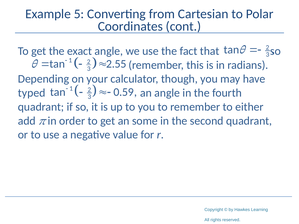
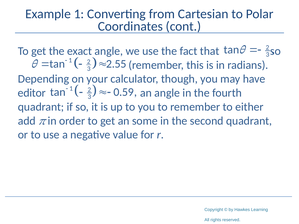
Example 5: 5 -> 1 (79, 14)
typed: typed -> editor (32, 93)
